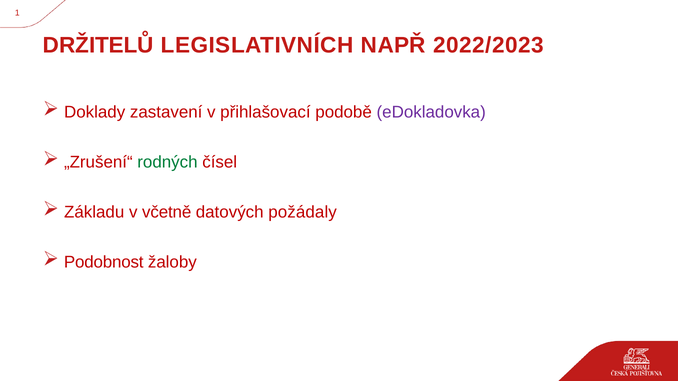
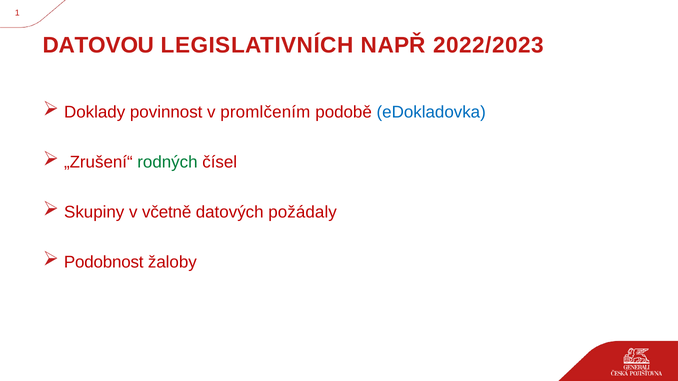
DRŽITELŮ: DRŽITELŮ -> DATOVOU (98, 46)
zastavení: zastavení -> povinnost (166, 112)
přihlašovací: přihlašovací -> promlčením (265, 112)
eDokladovka colour: purple -> blue (431, 112)
Základu: Základu -> Skupiny (94, 212)
